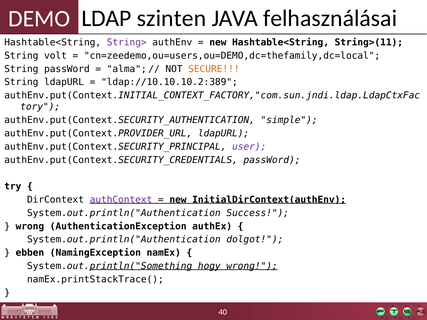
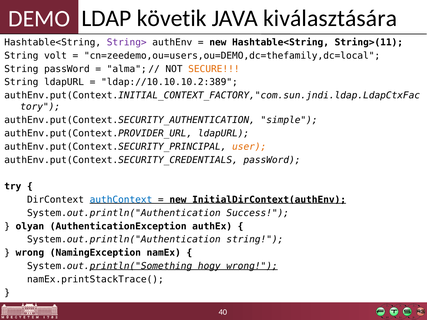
szinten: szinten -> követik (172, 18)
felhasználásai: felhasználásai -> kiválasztására (330, 18)
user colour: purple -> orange (249, 147)
authContext colour: purple -> blue (121, 200)
wrong: wrong -> olyan (30, 226)
System.out.println("Authentication dolgot: dolgot -> string (255, 240)
ebben: ebben -> wrong (30, 253)
